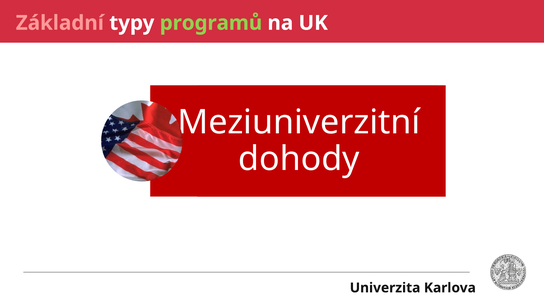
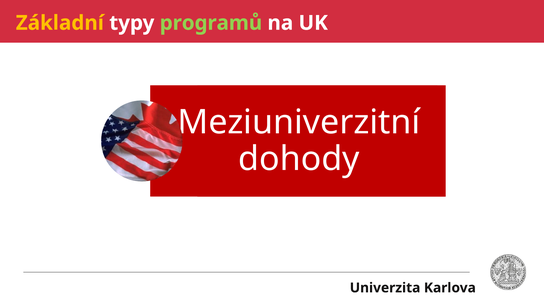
Základní colour: pink -> yellow (60, 23)
